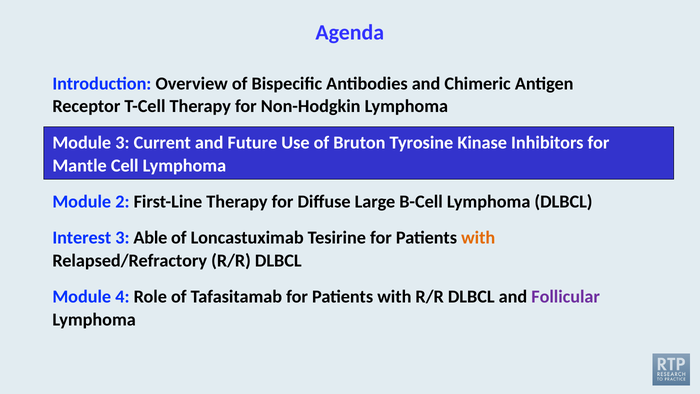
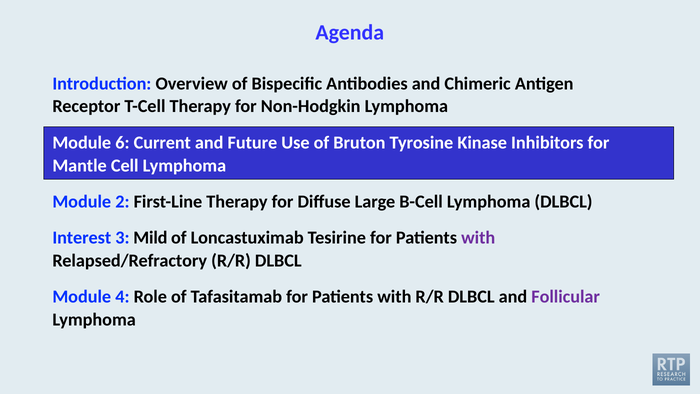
Module 3: 3 -> 6 (122, 142)
Able: Able -> Mild (150, 238)
with colour: orange -> purple (478, 238)
